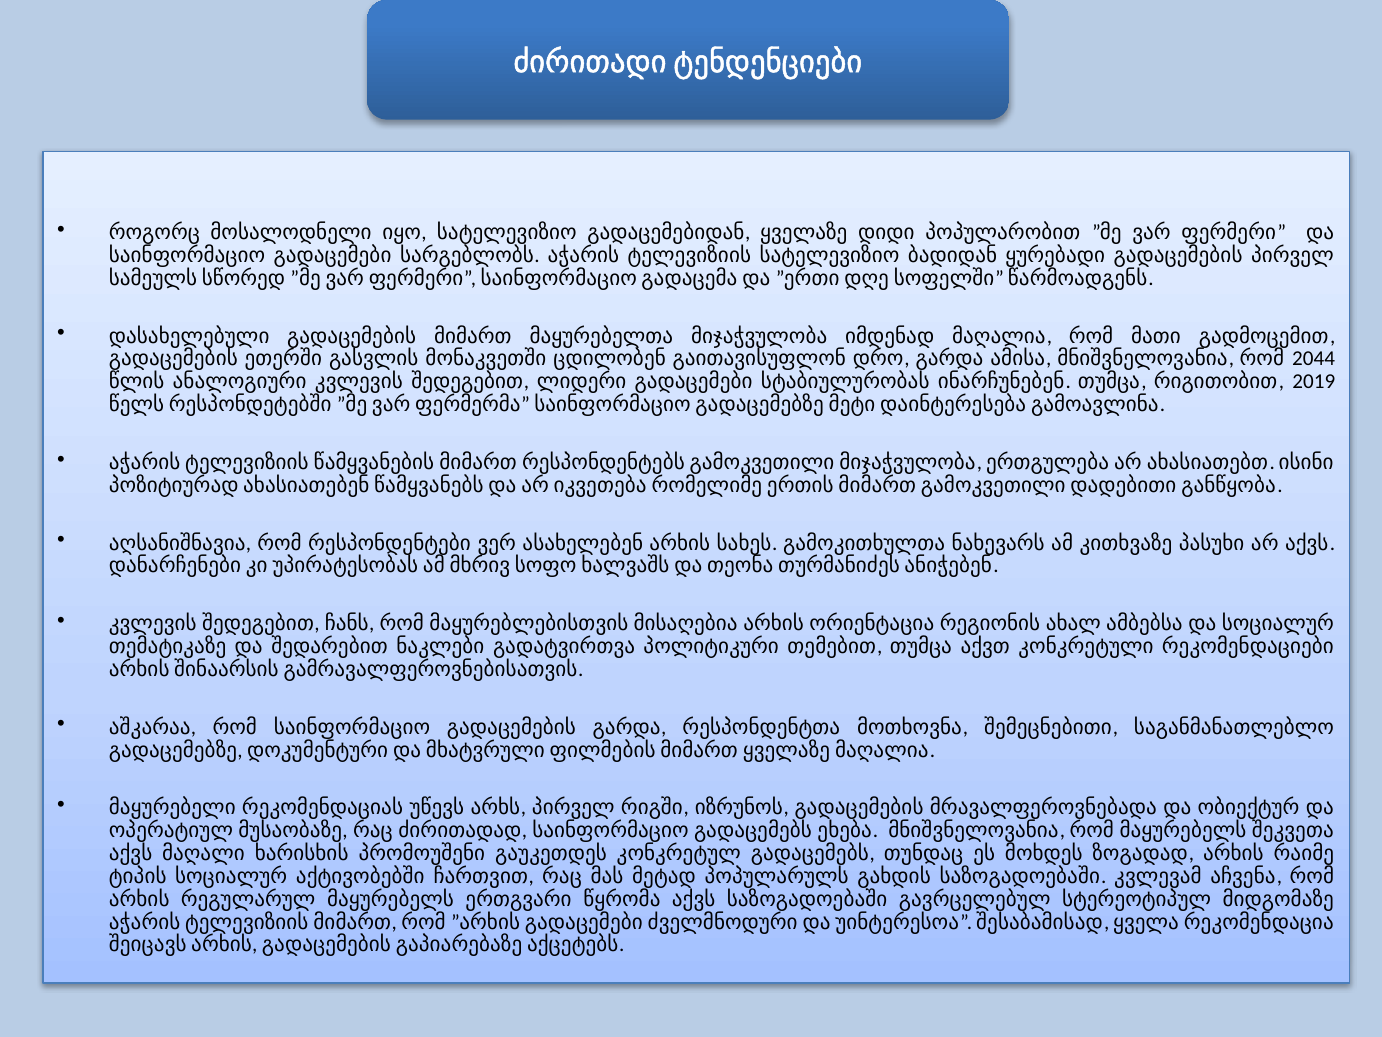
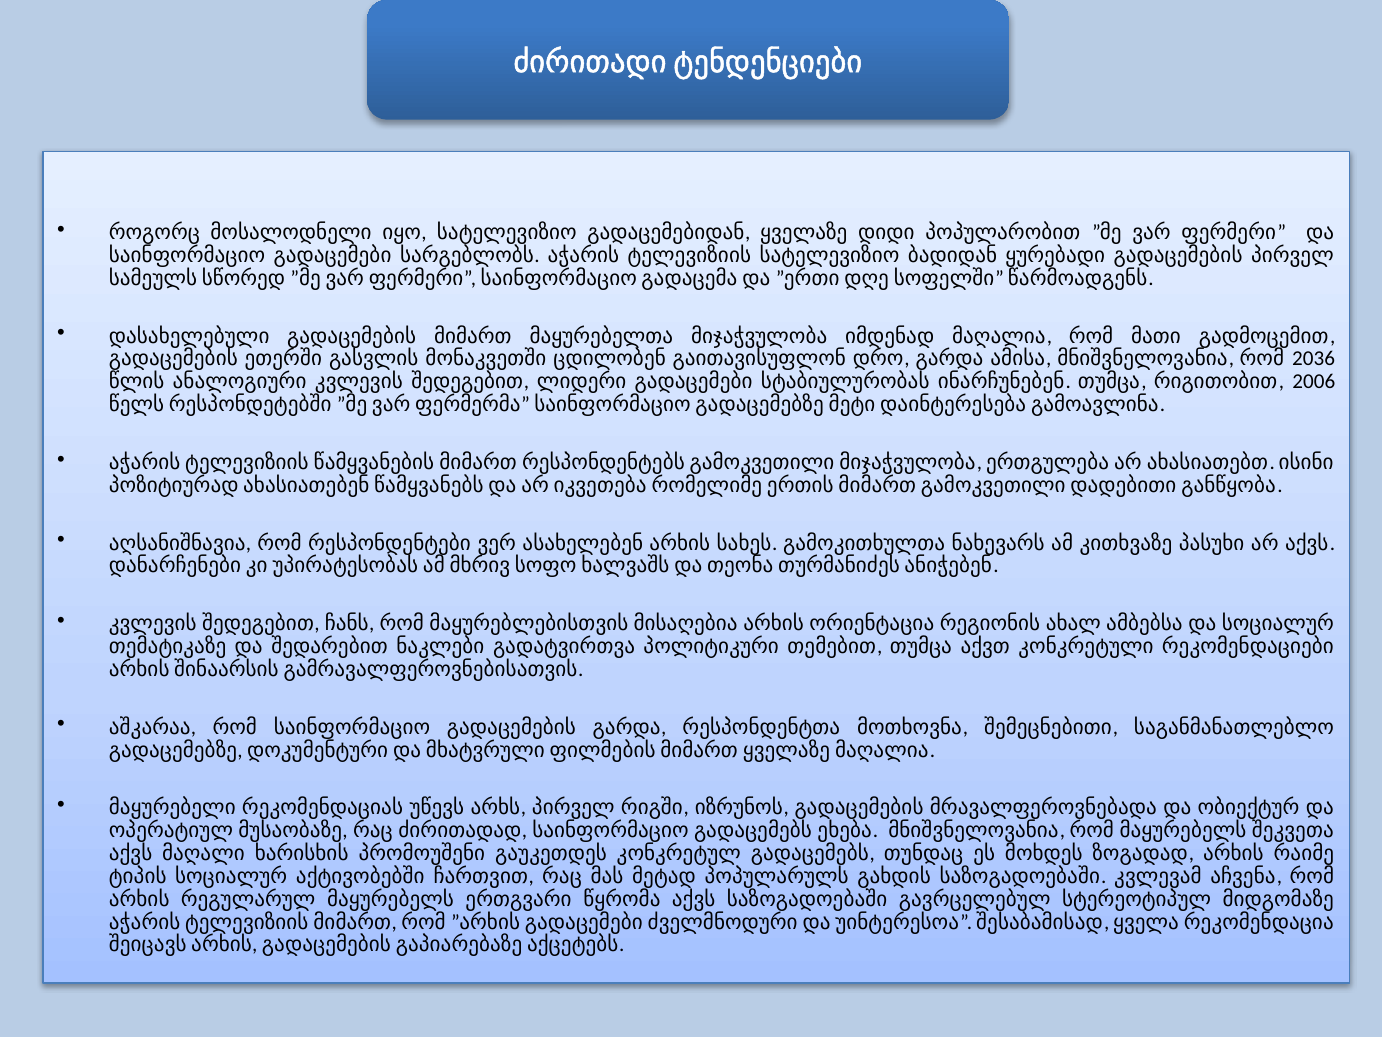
2044: 2044 -> 2036 (1314, 359)
2019: 2019 -> 2006 (1314, 382)
